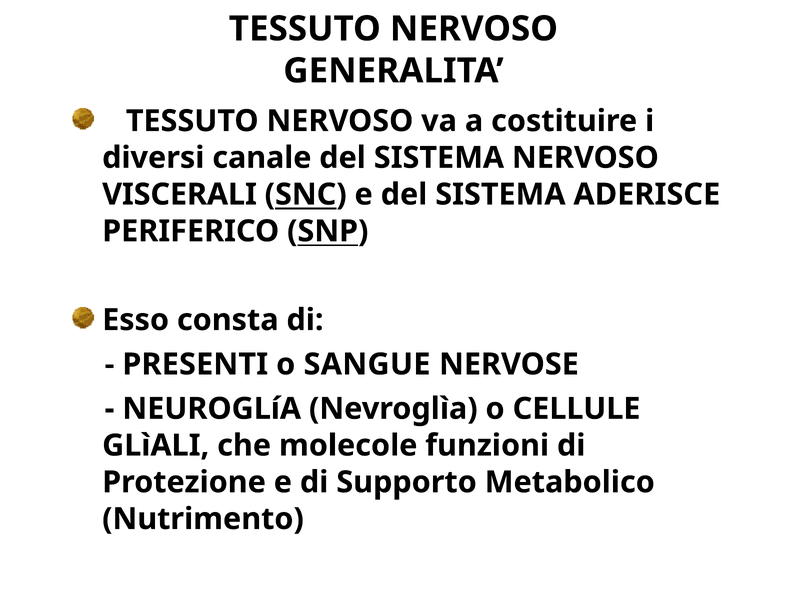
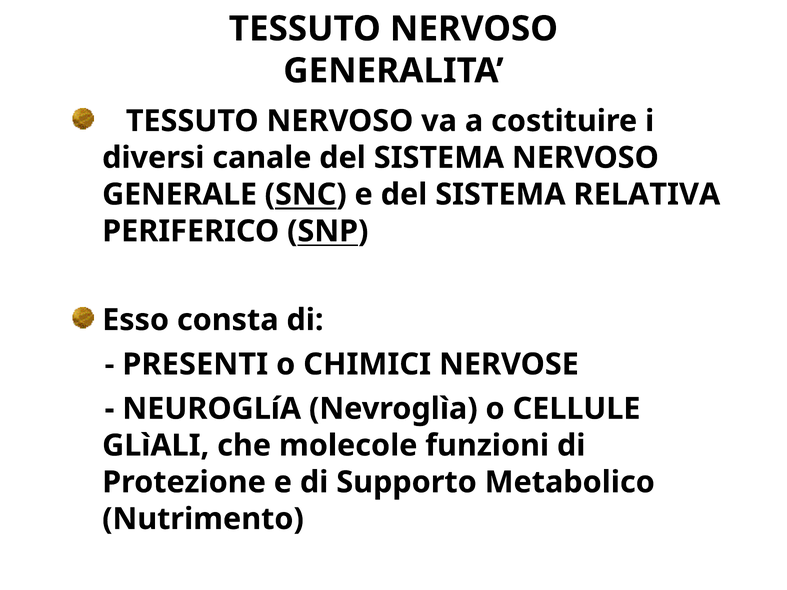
VISCERALI: VISCERALI -> GENERALE (180, 195)
ADERISCE: ADERISCE -> RELATIVA (647, 195)
SANGUE: SANGUE -> CHIMICI (367, 364)
